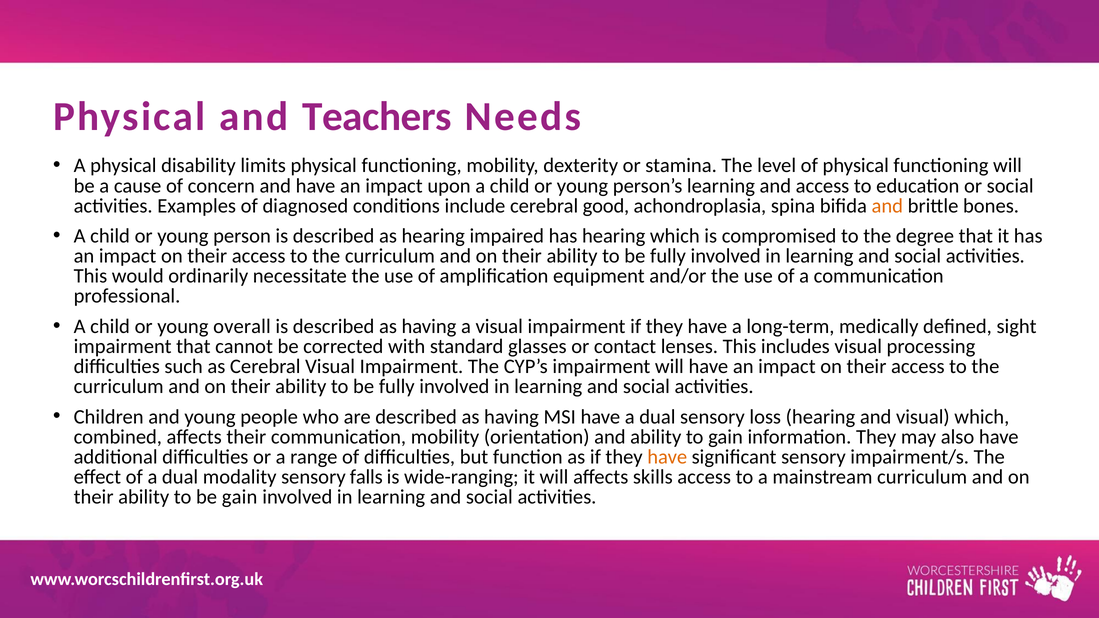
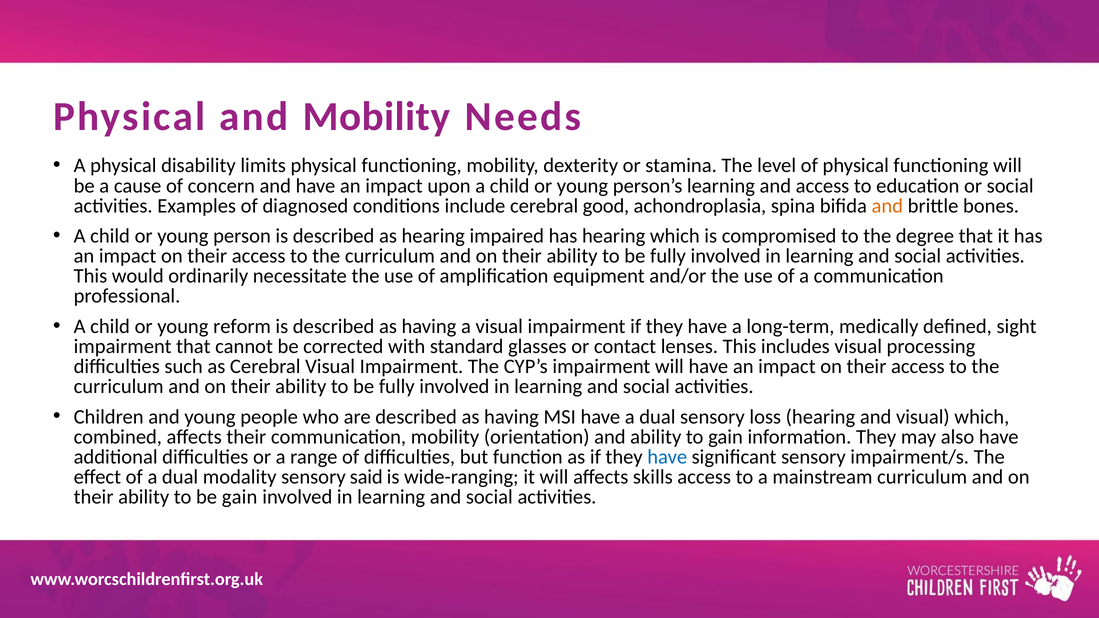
and Teachers: Teachers -> Mobility (376, 117)
overall: overall -> reform (242, 326)
have colour: orange -> blue (667, 457)
falls: falls -> said (366, 477)
